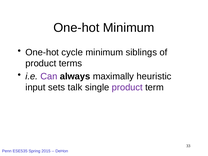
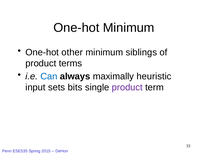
cycle: cycle -> other (72, 52)
Can colour: purple -> blue (49, 76)
talk: talk -> bits (75, 87)
